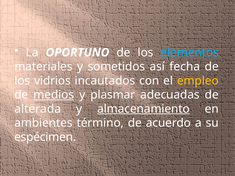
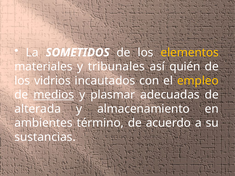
OPORTUNO: OPORTUNO -> SOMETIDOS (78, 53)
elementos colour: light blue -> yellow (190, 53)
sometidos: sometidos -> tribunales (116, 67)
fecha: fecha -> quién (185, 67)
almacenamiento underline: present -> none (143, 109)
espécimen: espécimen -> sustancias (45, 137)
